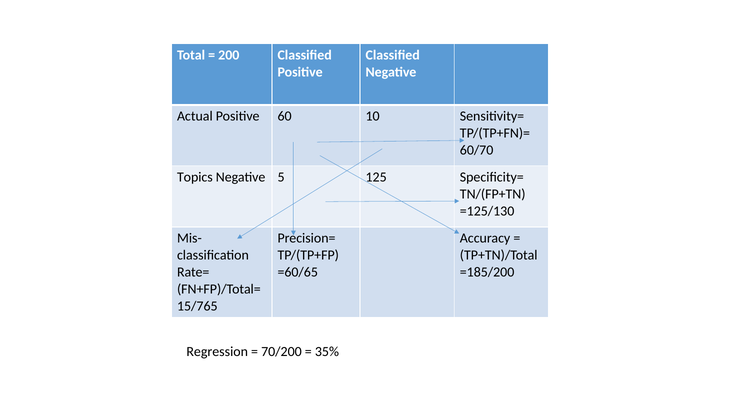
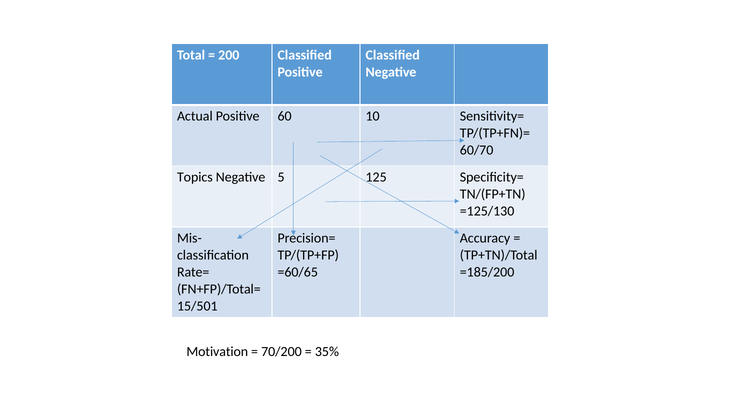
15/765: 15/765 -> 15/501 (197, 307)
Regression: Regression -> Motivation (217, 352)
